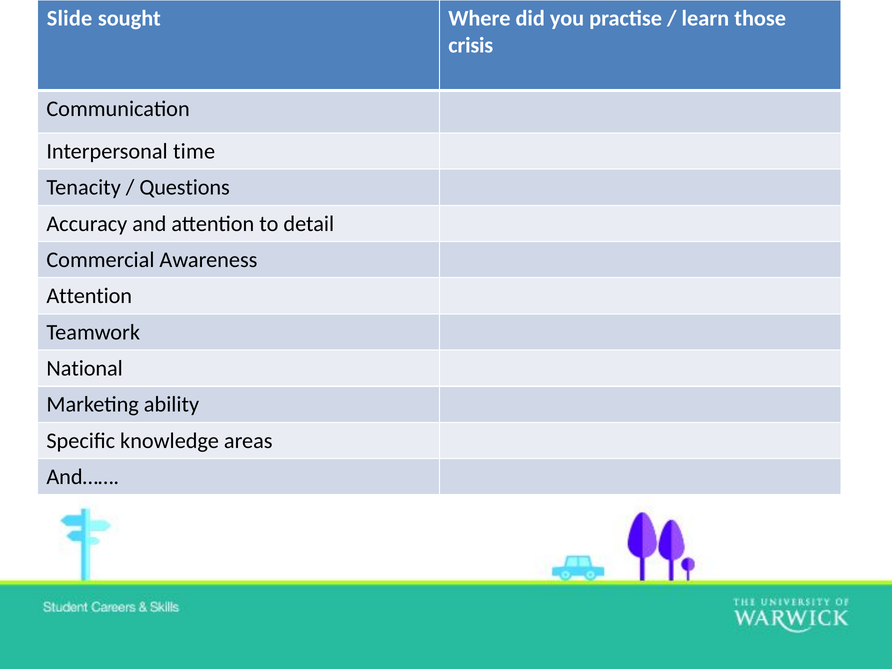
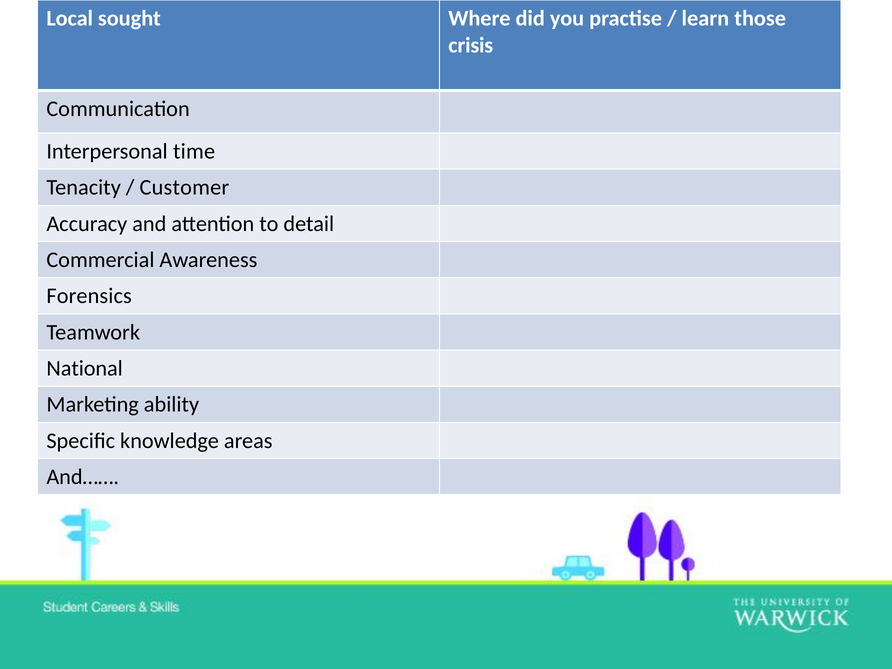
Slide: Slide -> Local (70, 18)
Questions: Questions -> Customer (184, 188)
Attention: Attention -> Forensics (89, 296)
